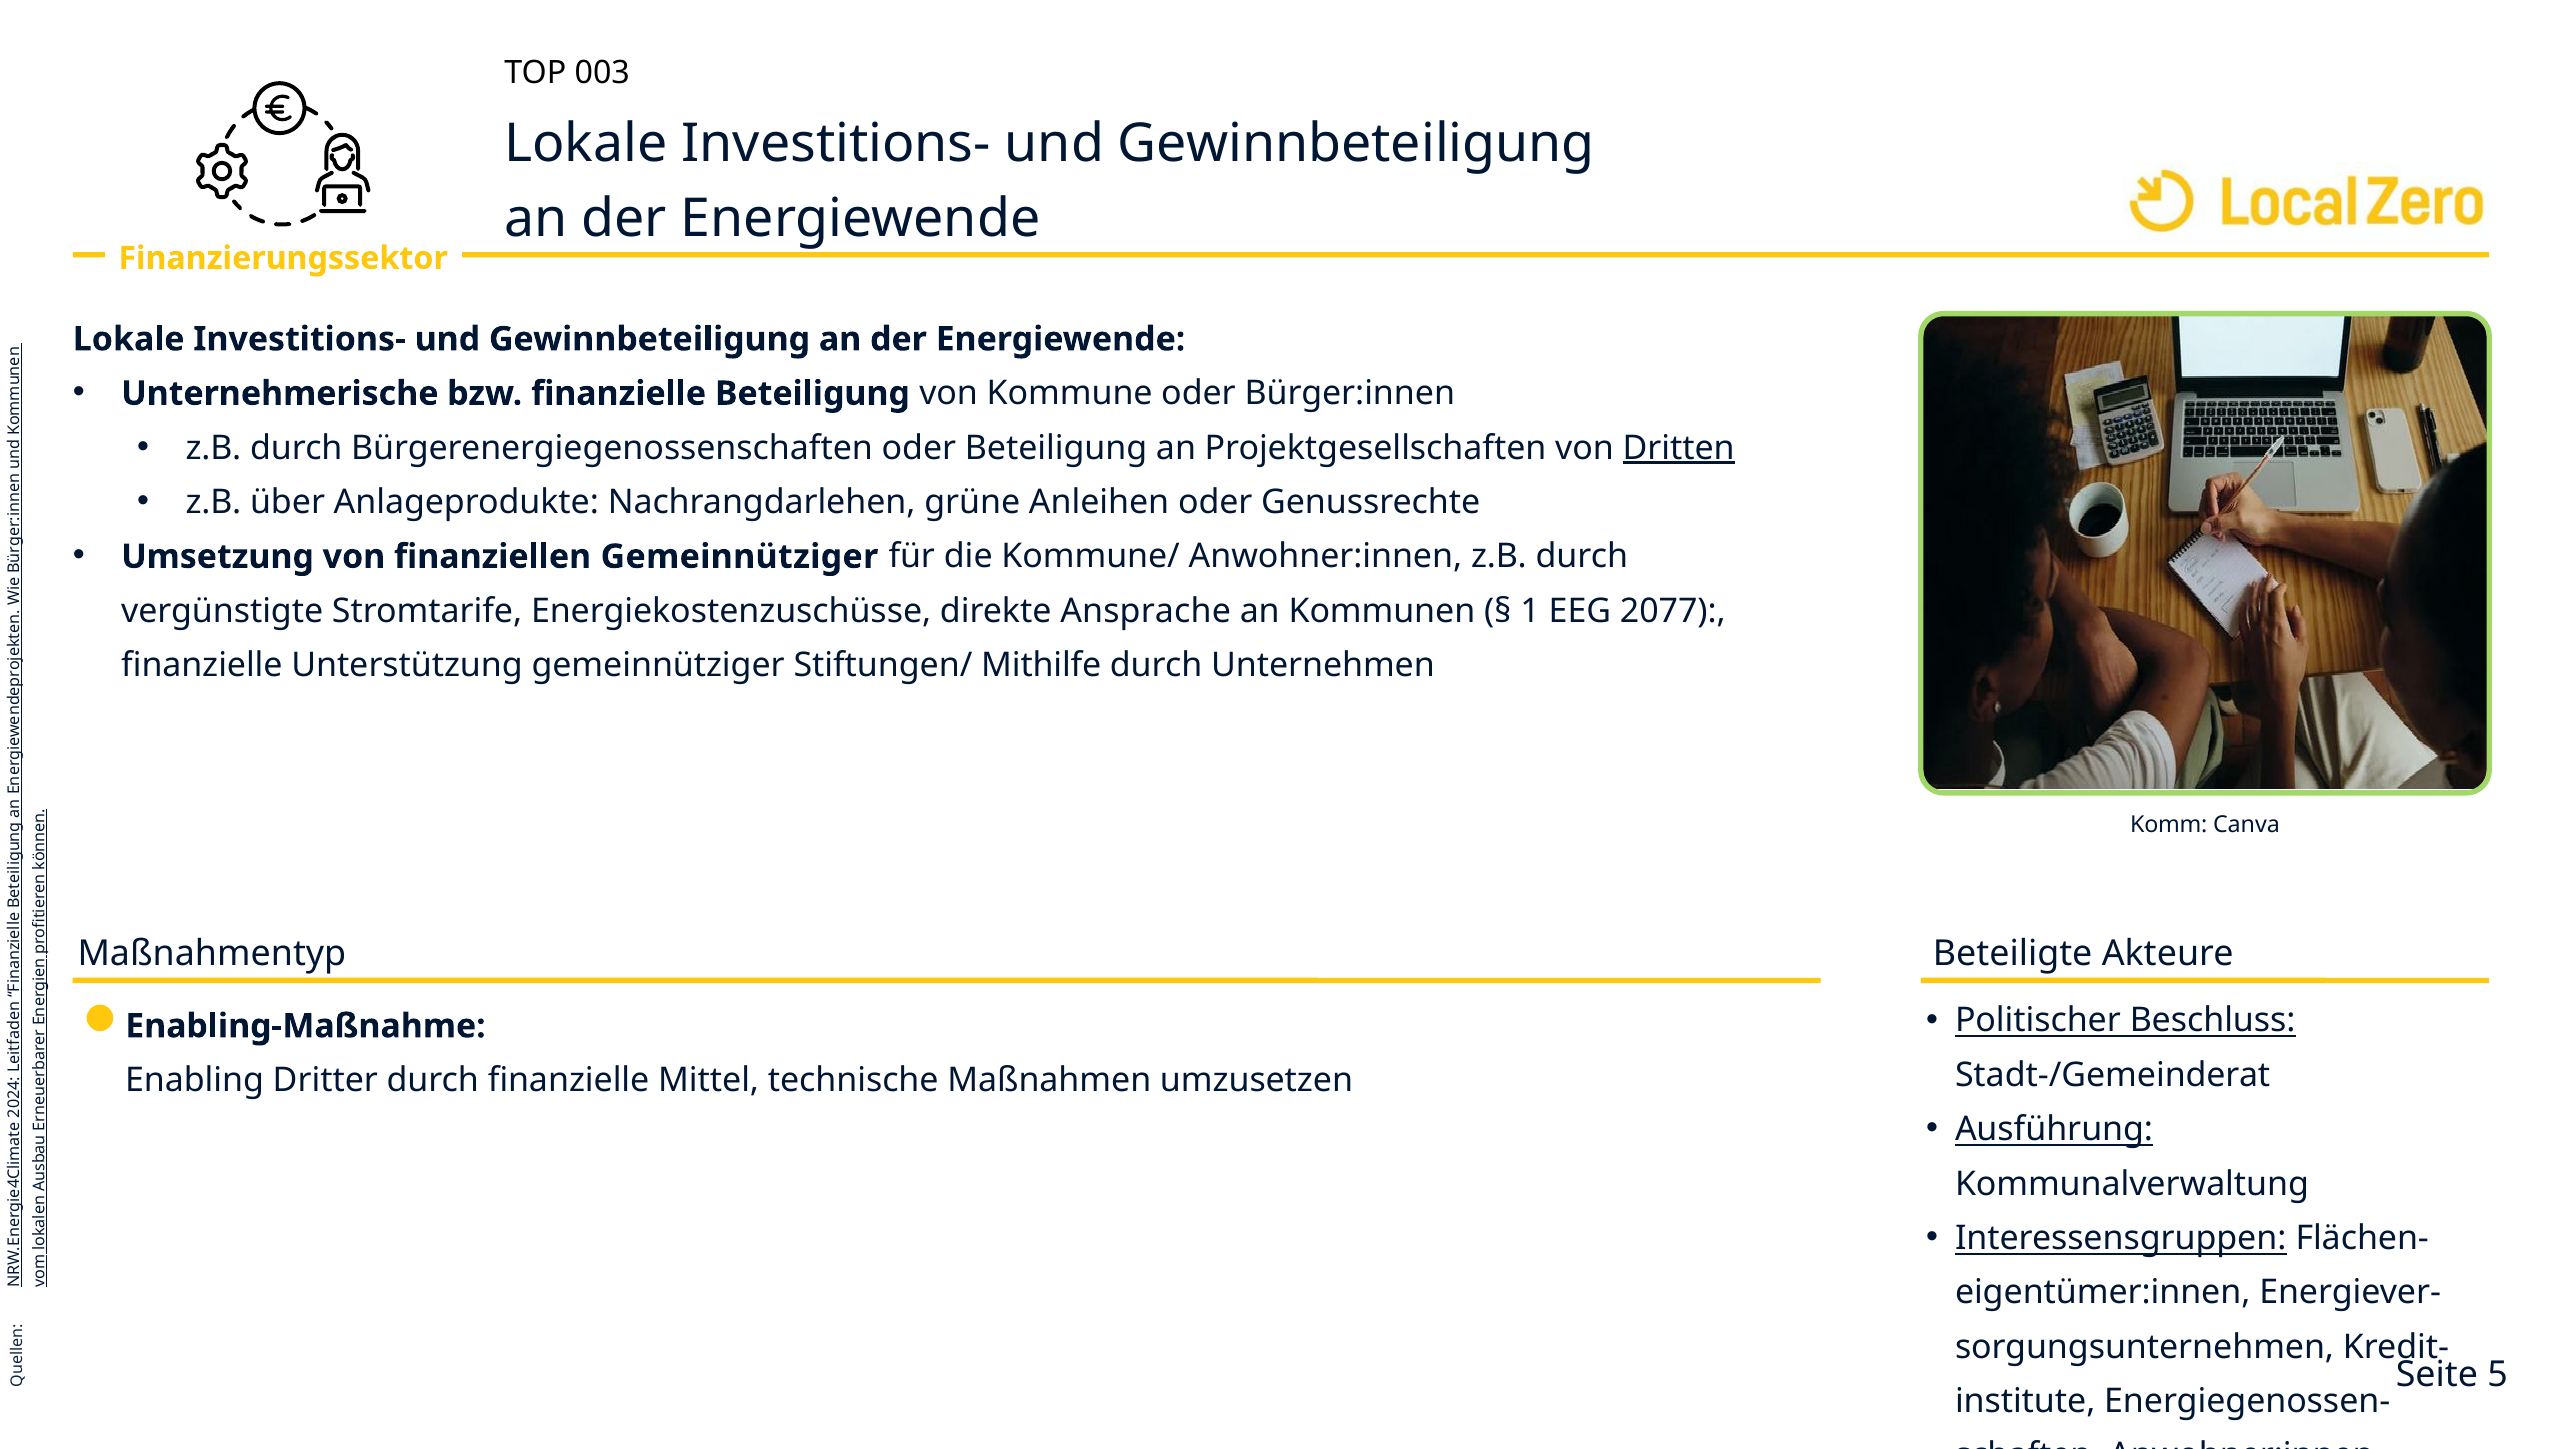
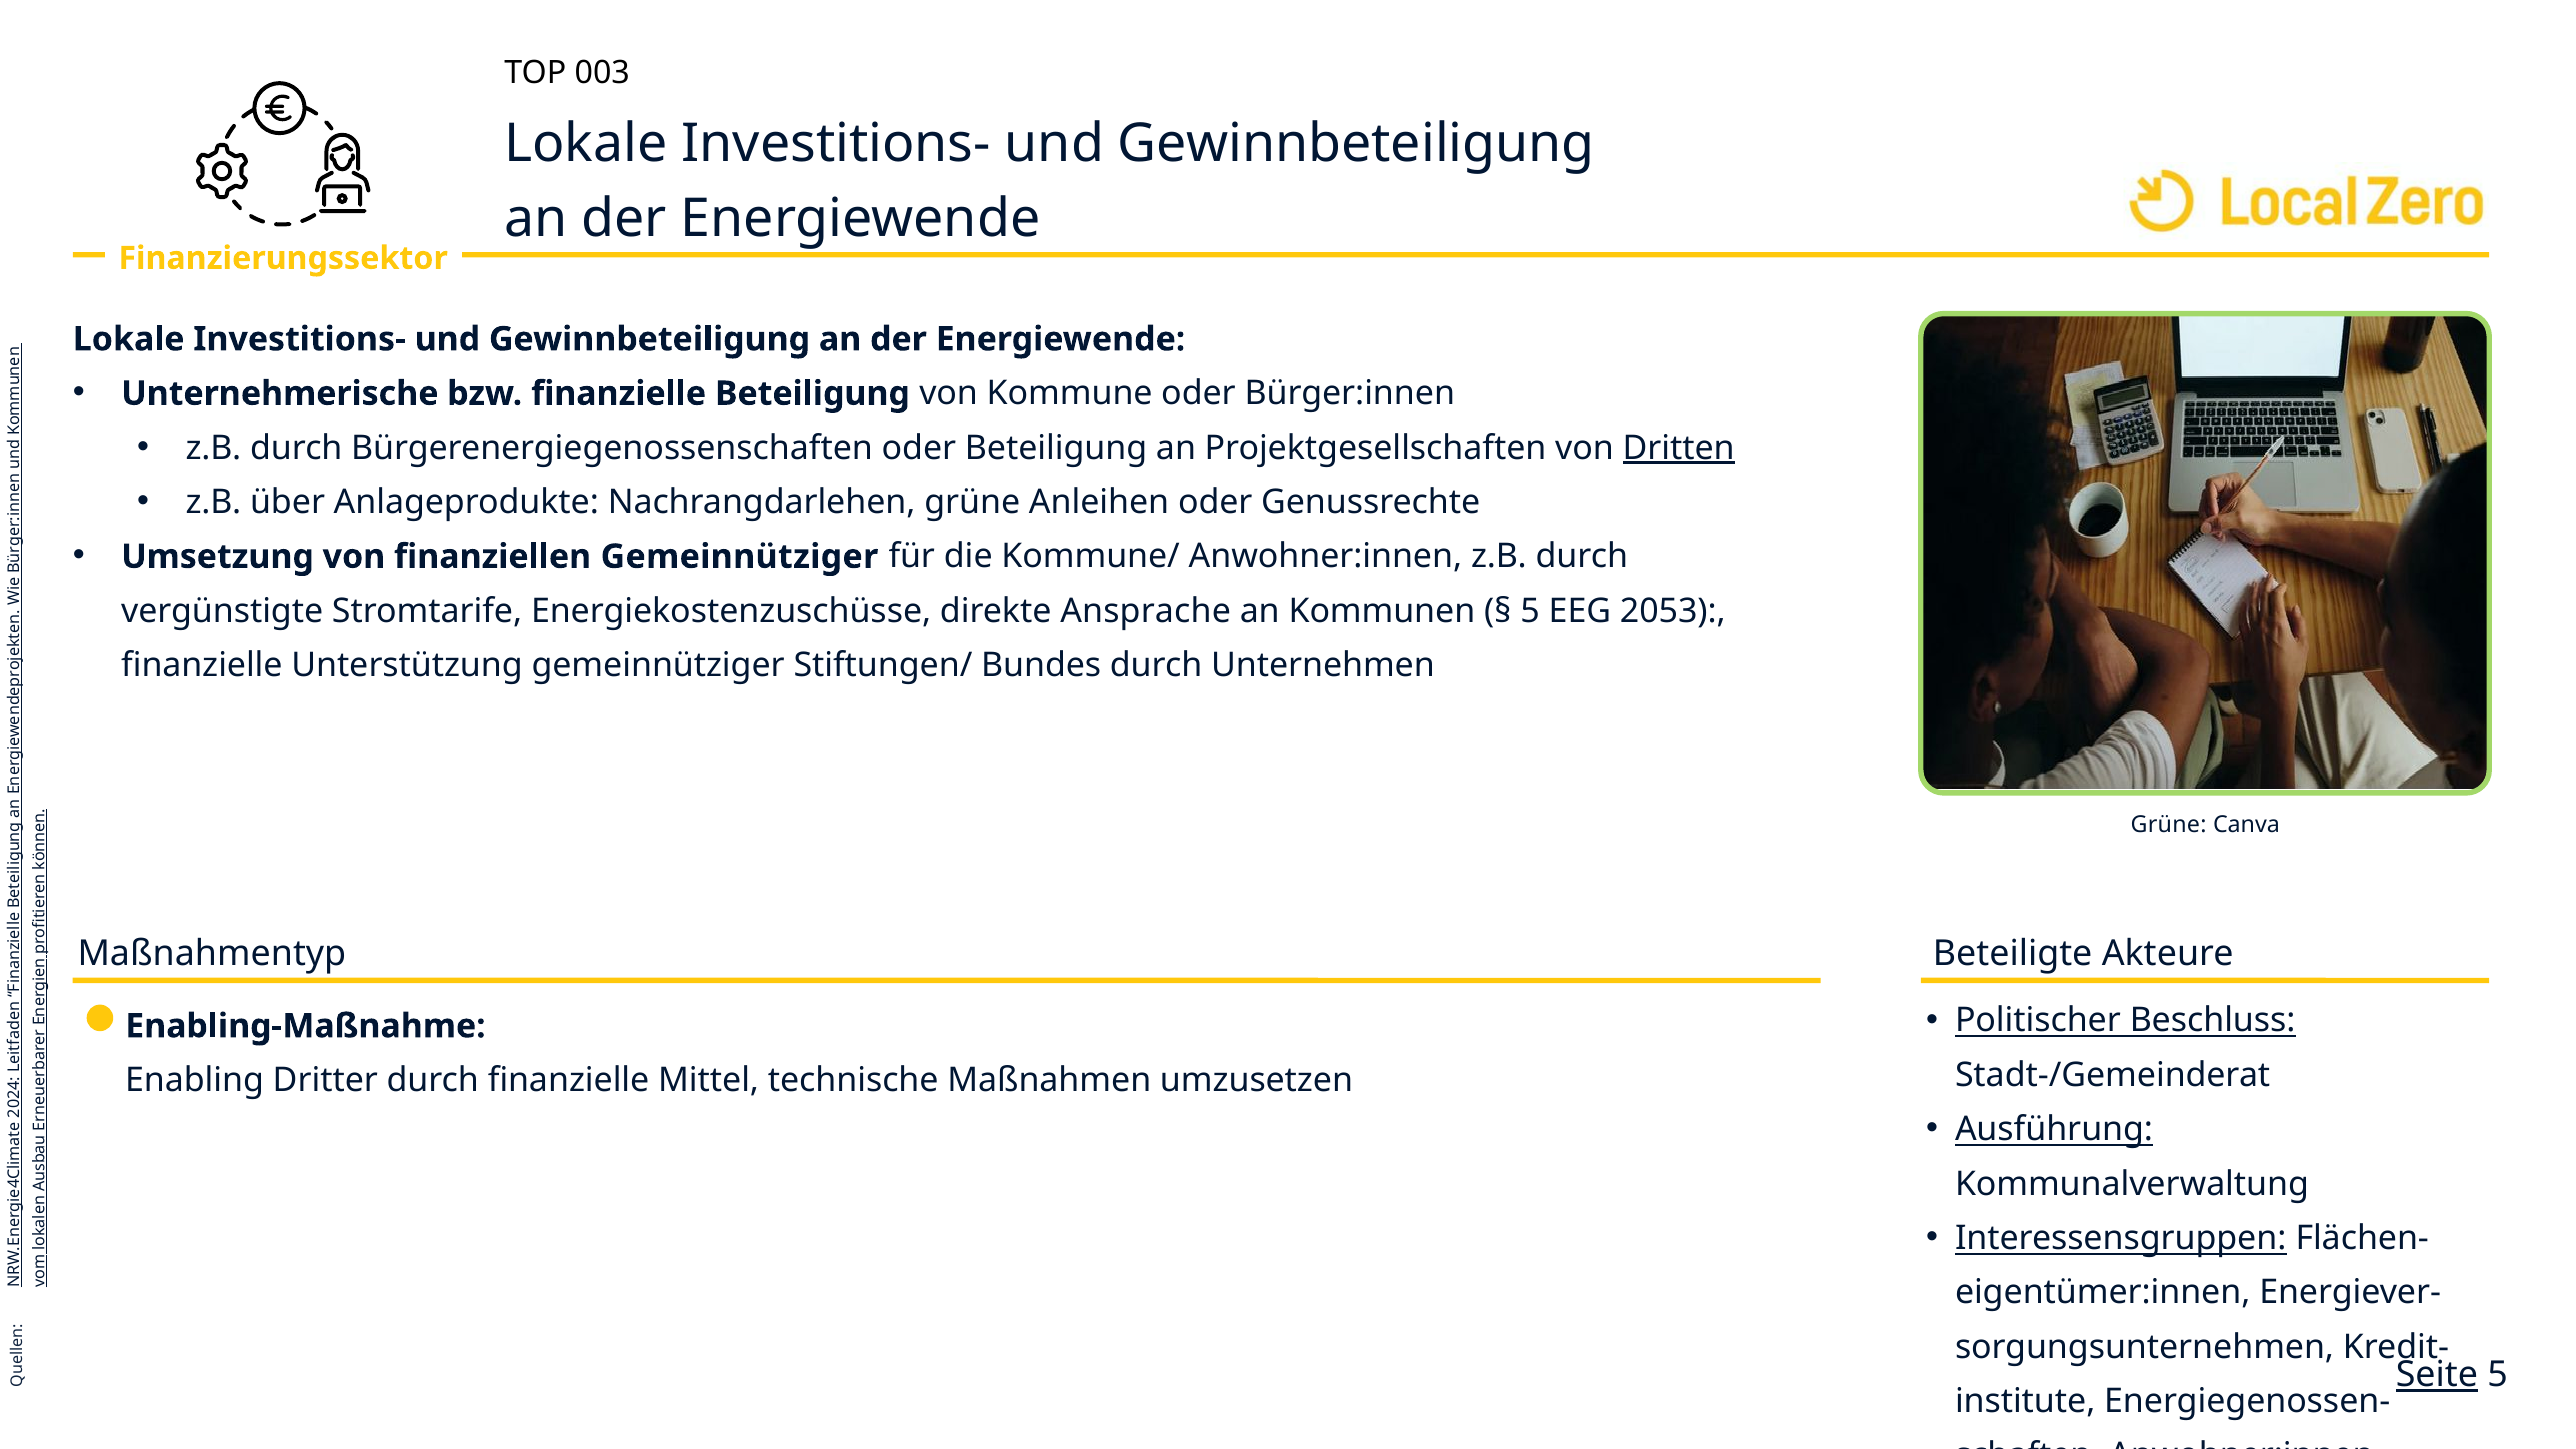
1: 1 -> 5 (1530, 611)
2077: 2077 -> 2053 (1673, 611)
Mithilfe: Mithilfe -> Bundes (1041, 665)
Komm: Komm -> Grüne (2169, 825)
Seite underline: none -> present (2437, 1375)
